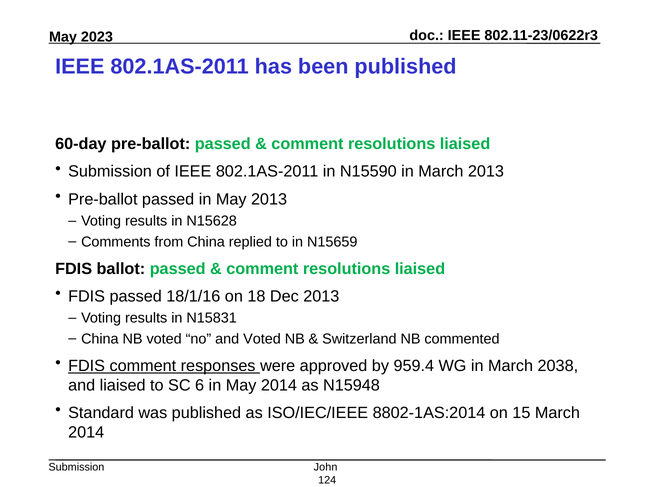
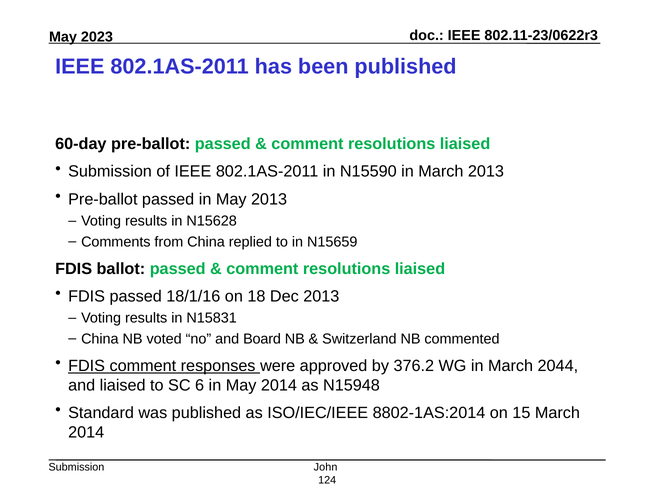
and Voted: Voted -> Board (262, 339)
959.4: 959.4 -> 376.2 (414, 366)
2038: 2038 -> 2044 (558, 366)
